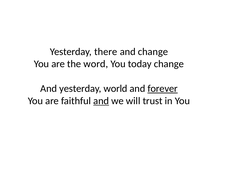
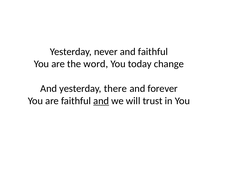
there: there -> never (106, 52)
and change: change -> faithful (153, 52)
world: world -> there (115, 89)
forever underline: present -> none (163, 89)
